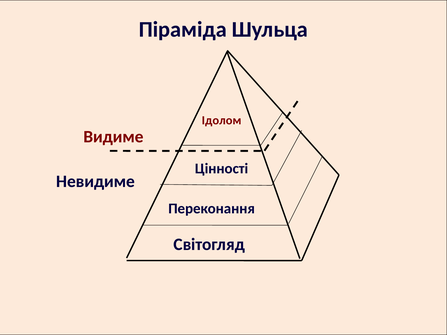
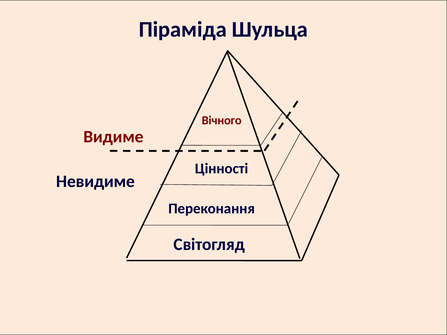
Ідолом: Ідолом -> Вічного (222, 121)
